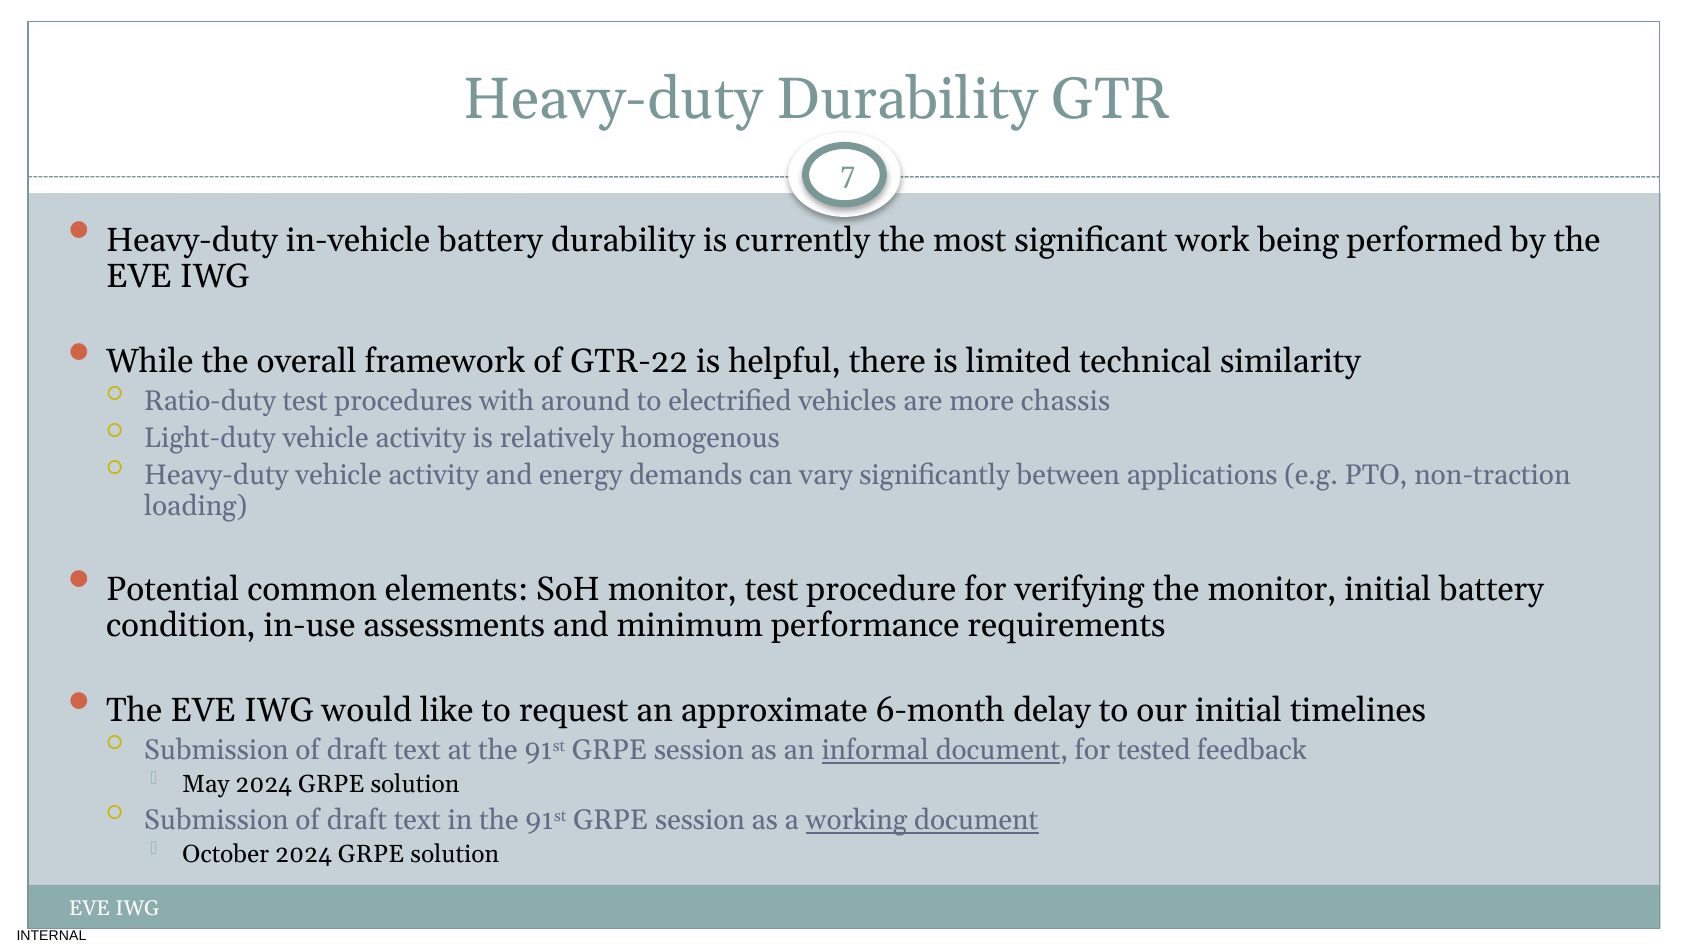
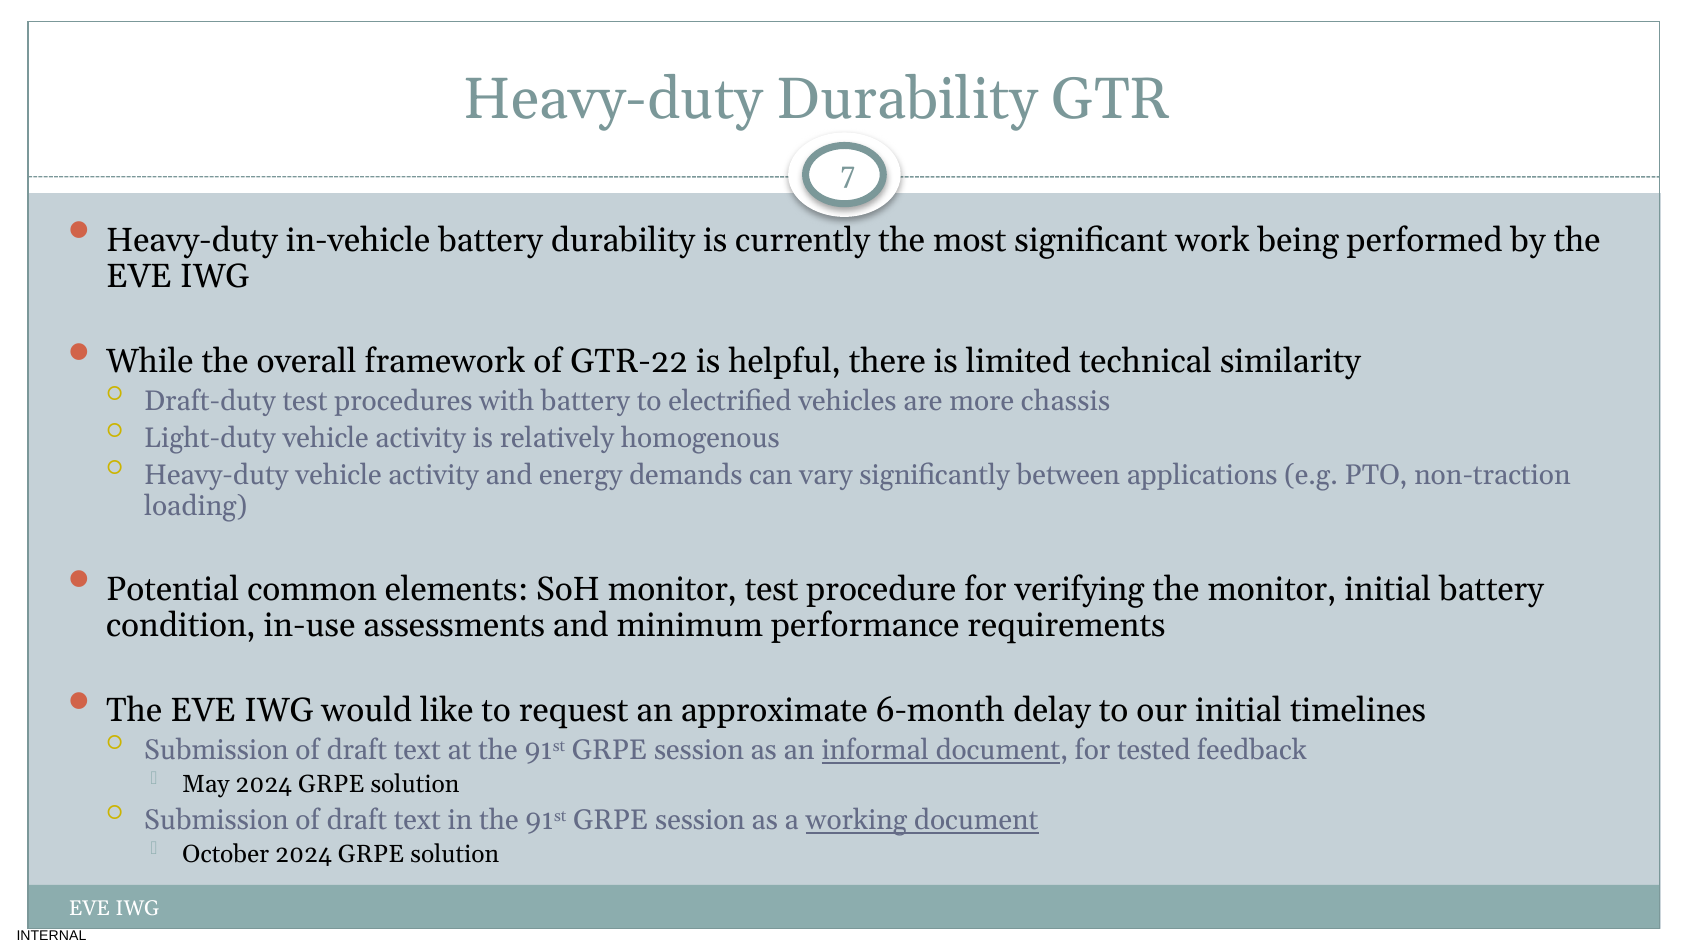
Ratio-duty: Ratio-duty -> Draft-duty (210, 401)
with around: around -> battery (585, 401)
